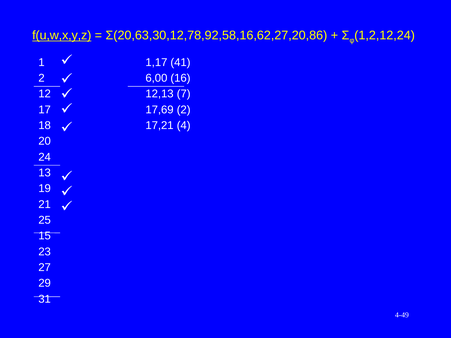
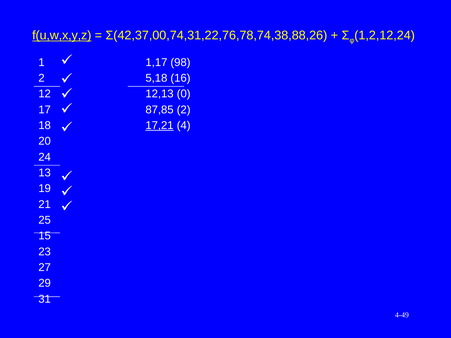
Σ(20,63,30,12,78,92,58,16,62,27,20,86: Σ(20,63,30,12,78,92,58,16,62,27,20,86 -> Σ(42,37,00,74,31,22,76,78,74,38,88,26 (216, 36)
41: 41 -> 98 (180, 62)
6,00: 6,00 -> 5,18 (156, 78)
7: 7 -> 0 (184, 94)
17,69: 17,69 -> 87,85 (160, 110)
17,21 underline: none -> present (160, 126)
